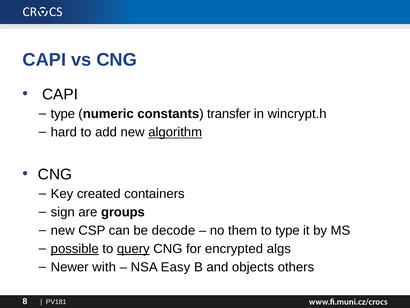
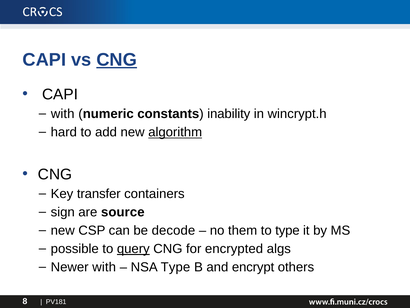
CNG underline: none -> present (117, 60)
type: type -> with (63, 114)
transfer: transfer -> inability (229, 114)
created: created -> transfer (99, 194)
groups: groups -> source (123, 212)
possible underline: present -> none (75, 248)
NSA Easy: Easy -> Type (175, 267)
objects: objects -> encrypt (253, 267)
